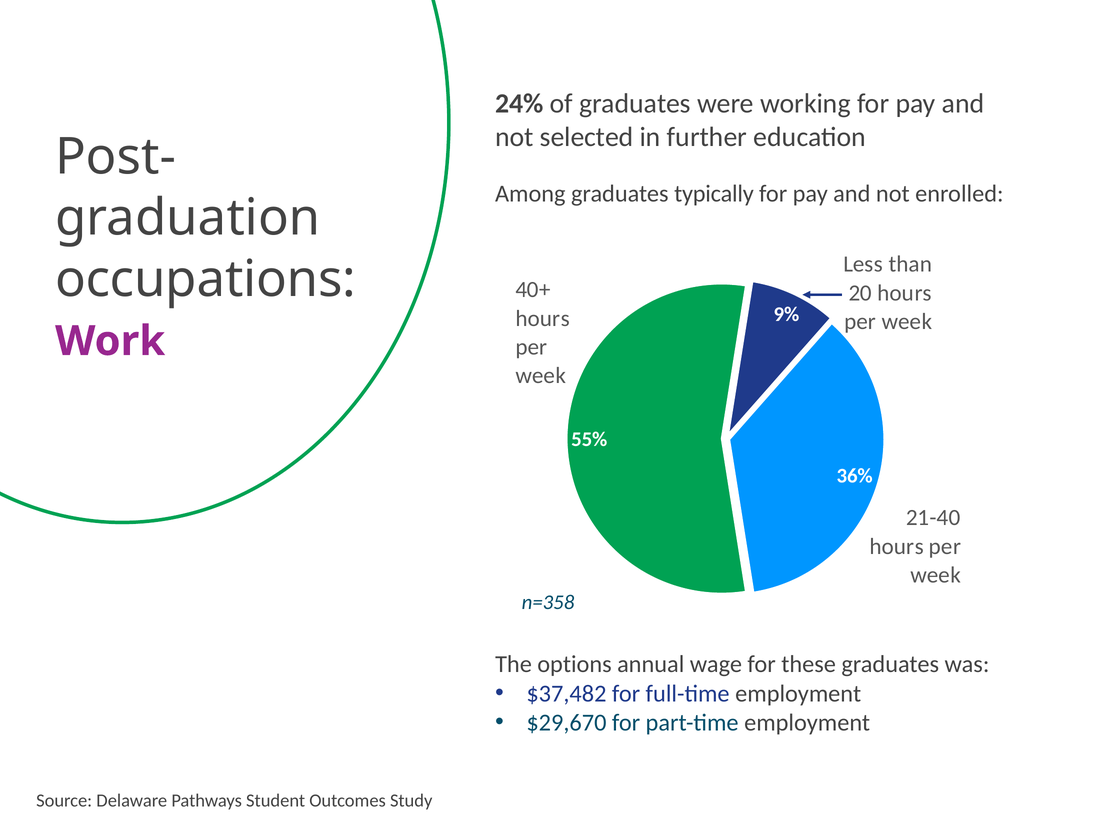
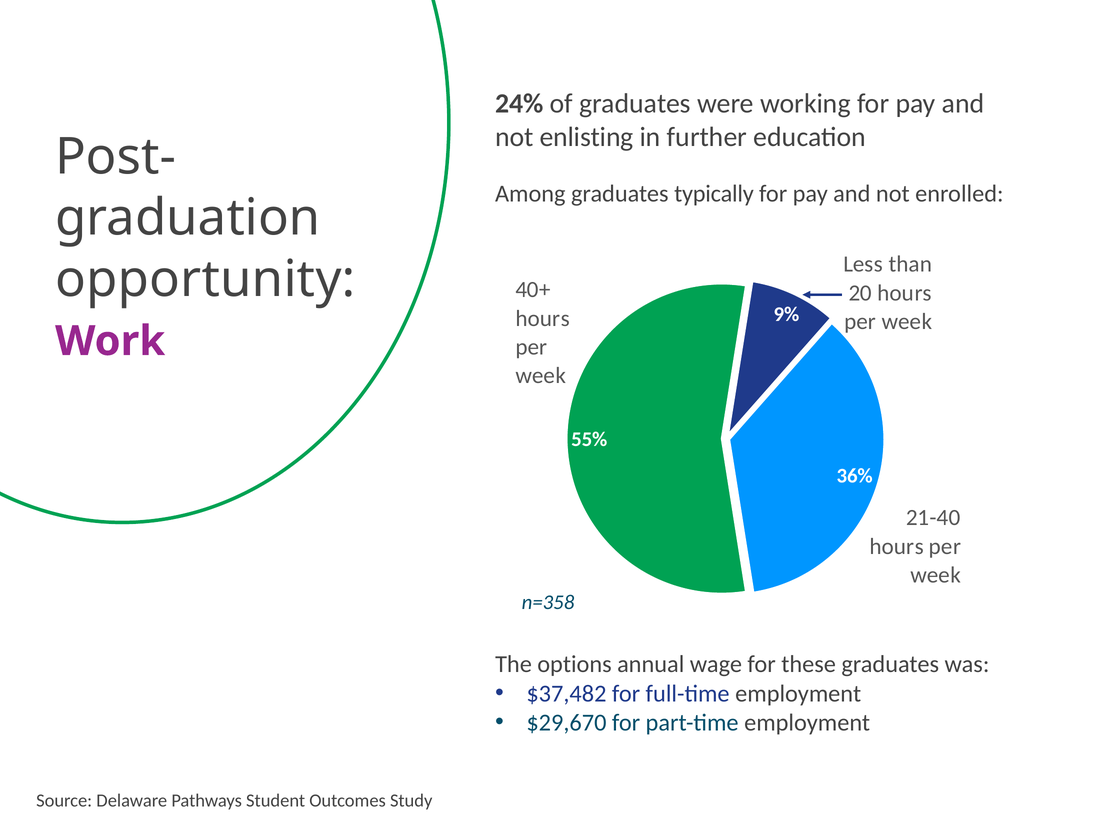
selected: selected -> enlisting (587, 137)
occupations: occupations -> opportunity (205, 279)
